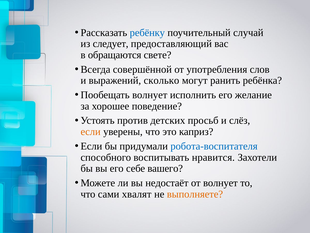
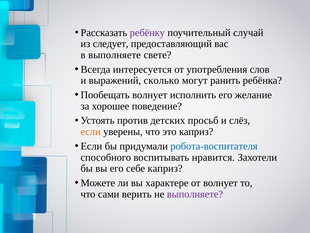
ребёнку colour: blue -> purple (147, 33)
в обращаются: обращаются -> выполняете (115, 55)
совершённой: совершённой -> интересуется (142, 69)
себе вашего: вашего -> каприз (165, 168)
недостаёт: недостаёт -> характере (167, 183)
хвалят: хвалят -> верить (137, 194)
выполняете colour: orange -> purple (195, 194)
